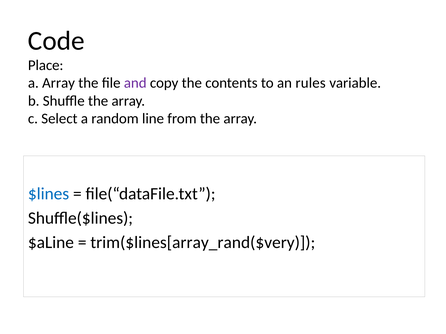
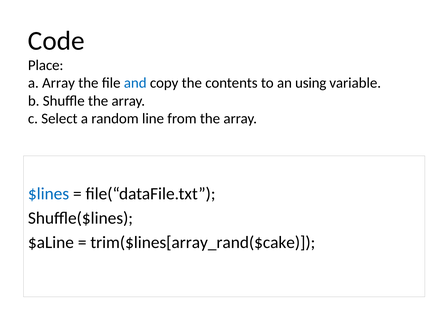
and colour: purple -> blue (135, 83)
rules: rules -> using (311, 83)
trim($lines[array_rand($very: trim($lines[array_rand($very -> trim($lines[array_rand($cake (203, 243)
